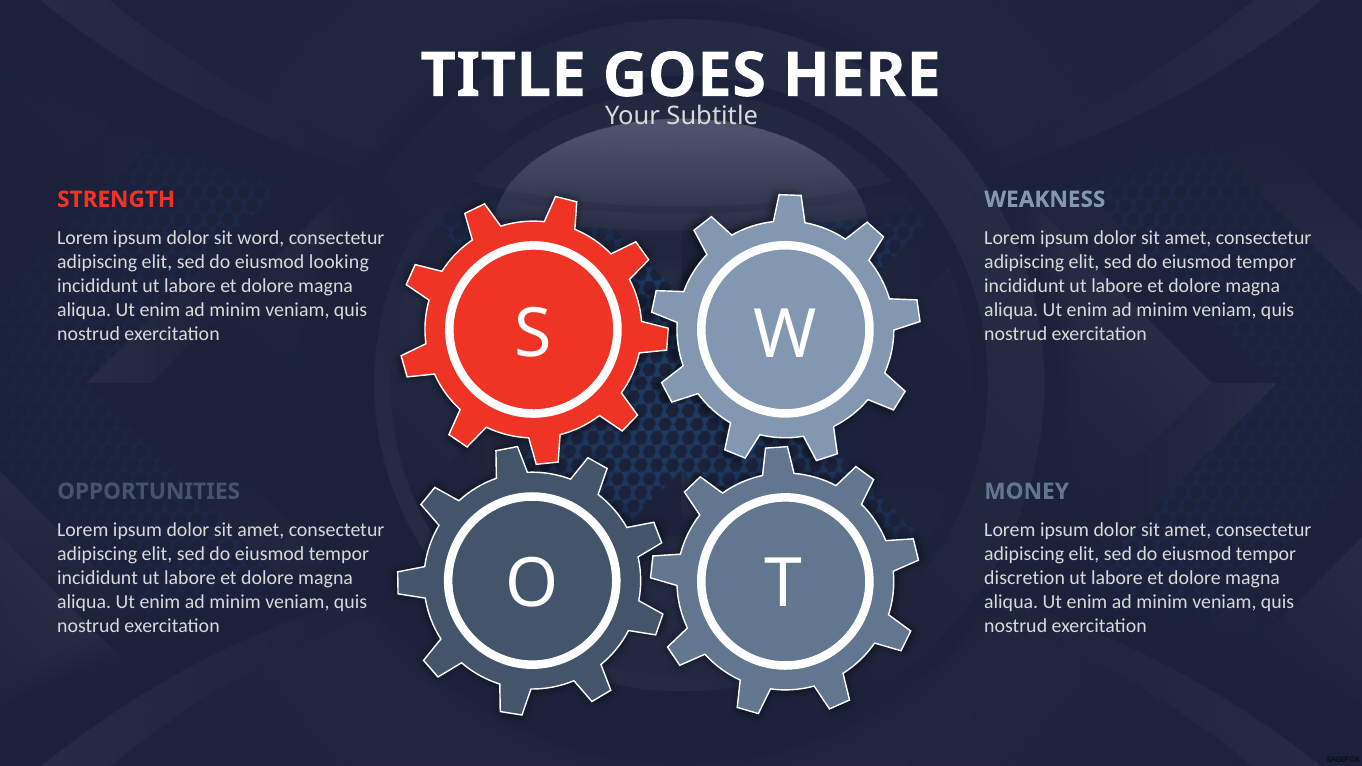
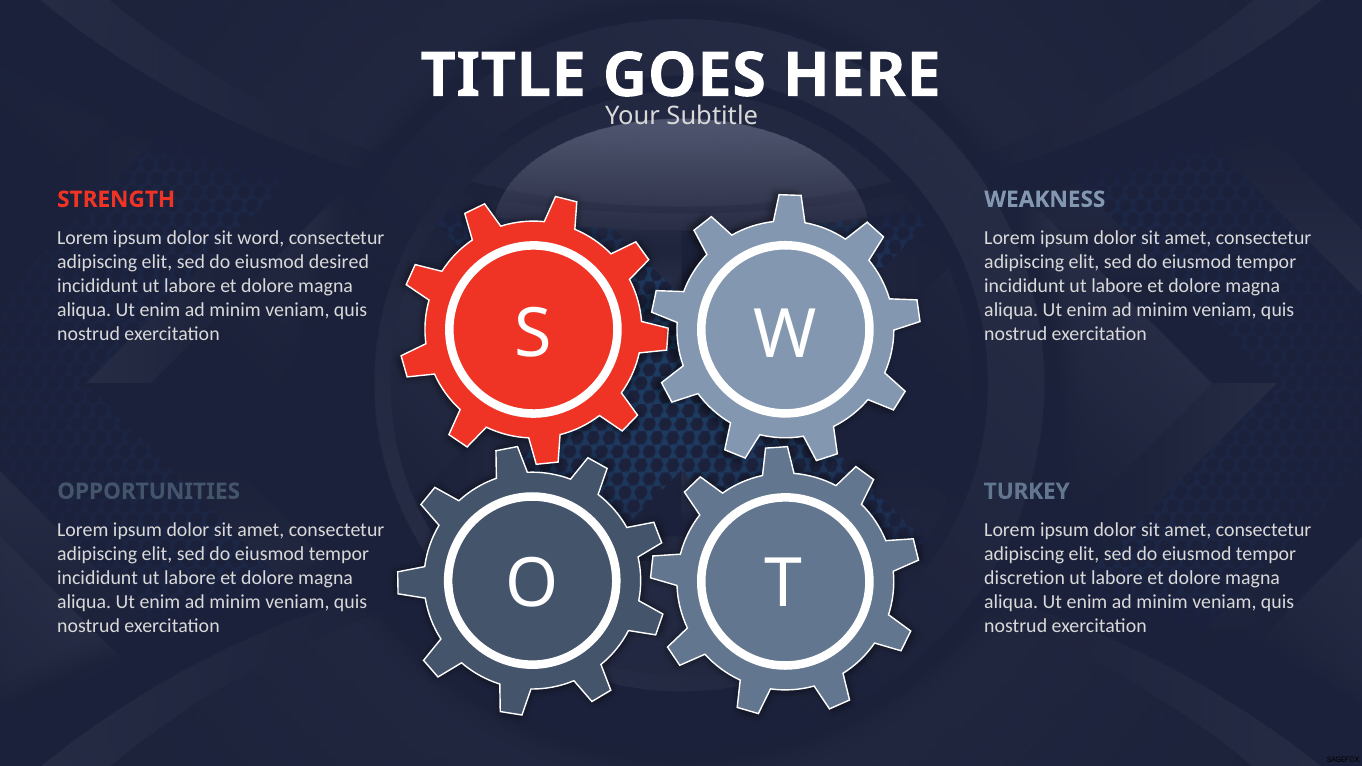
looking: looking -> desired (339, 262)
MONEY: MONEY -> TURKEY (1027, 491)
